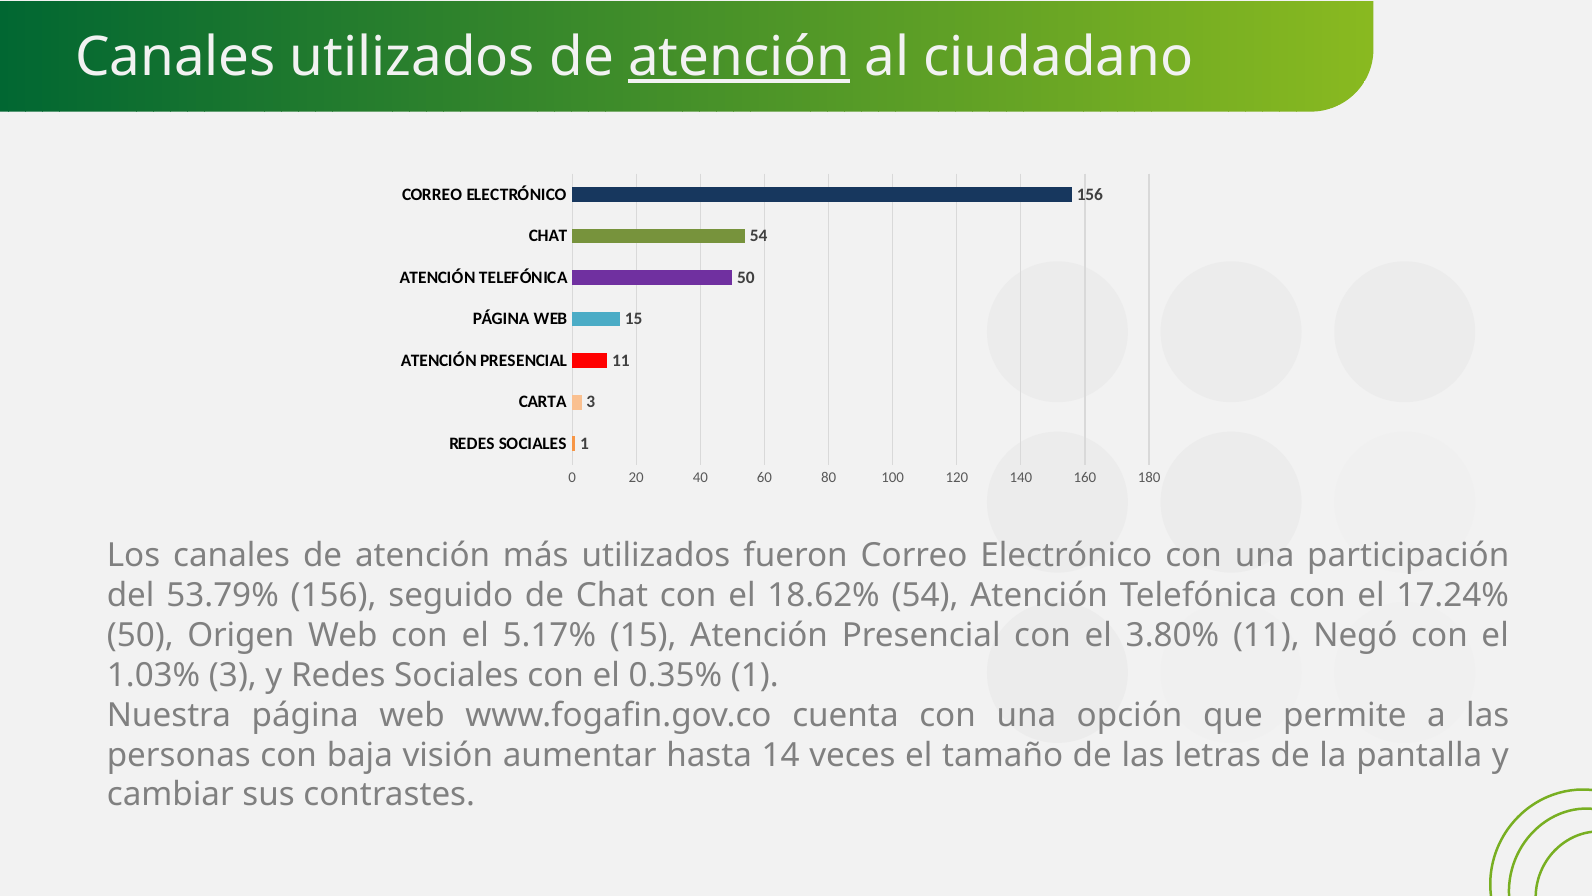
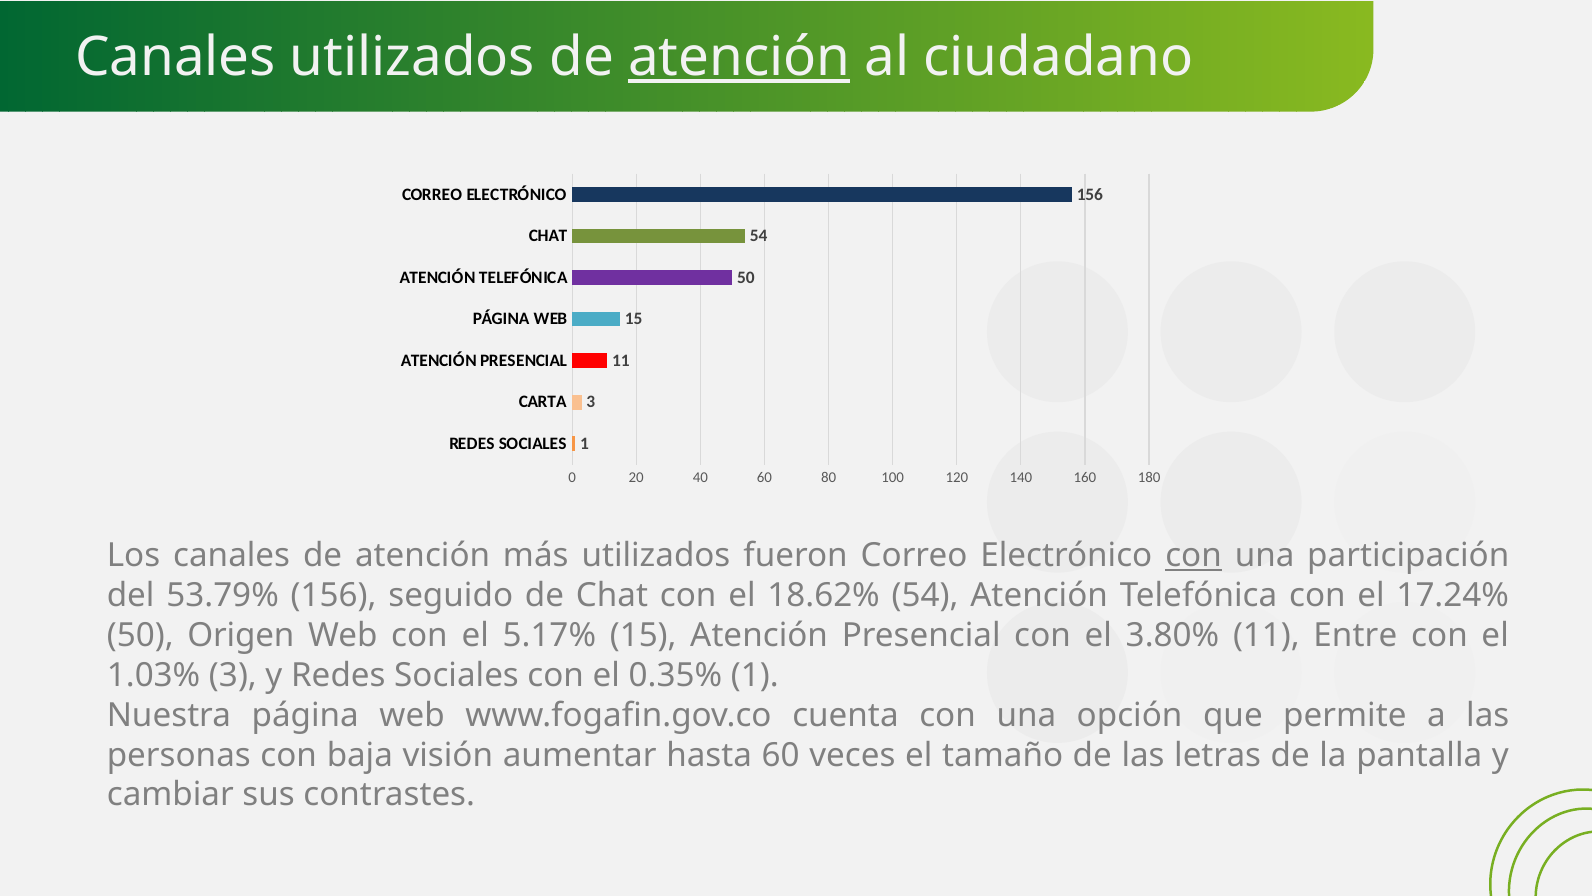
con underline: none -> present (1194, 556)
Negó: Negó -> Entre (1355, 635)
hasta 14: 14 -> 60 (781, 755)
